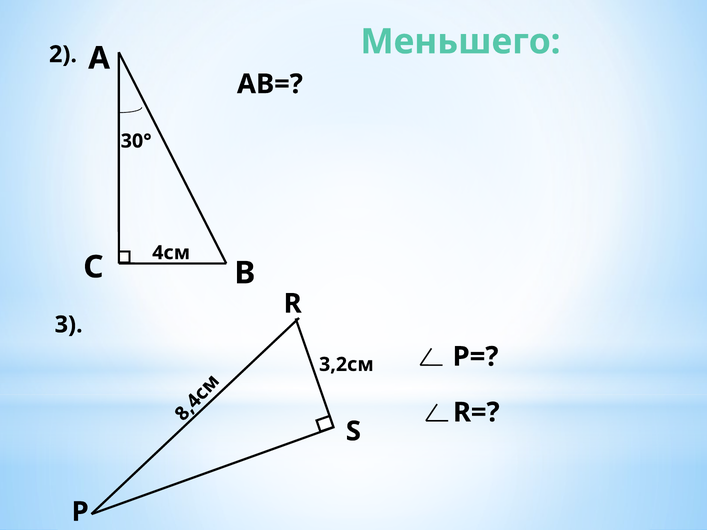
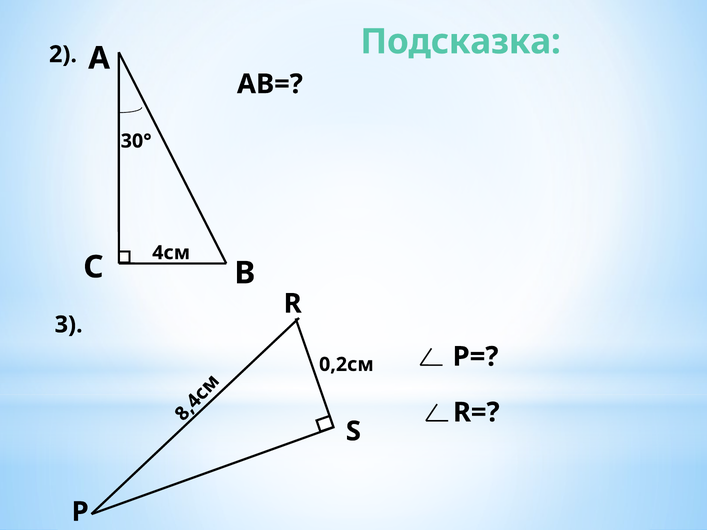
Меньшего: Меньшего -> Подсказка (461, 42)
3,2см: 3,2см -> 0,2см (346, 365)
